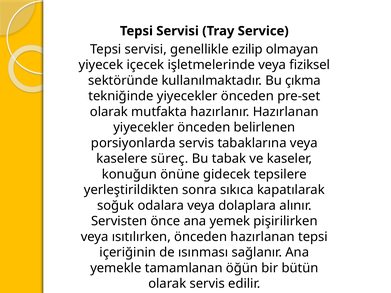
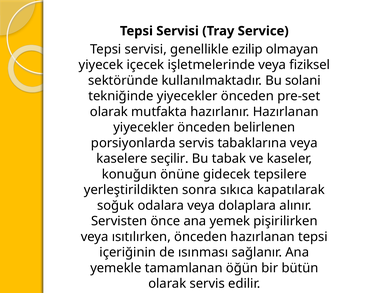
çıkma: çıkma -> solani (303, 81)
süreç: süreç -> seçilir (170, 159)
